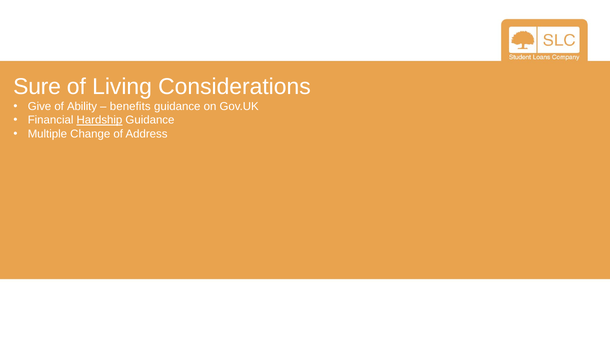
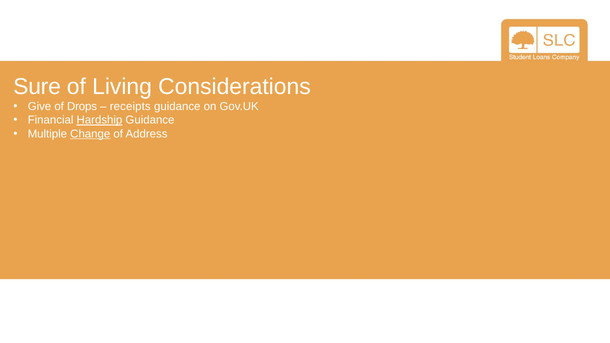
Ability: Ability -> Drops (82, 106)
benefits: benefits -> receipts (130, 106)
Change underline: none -> present (90, 134)
